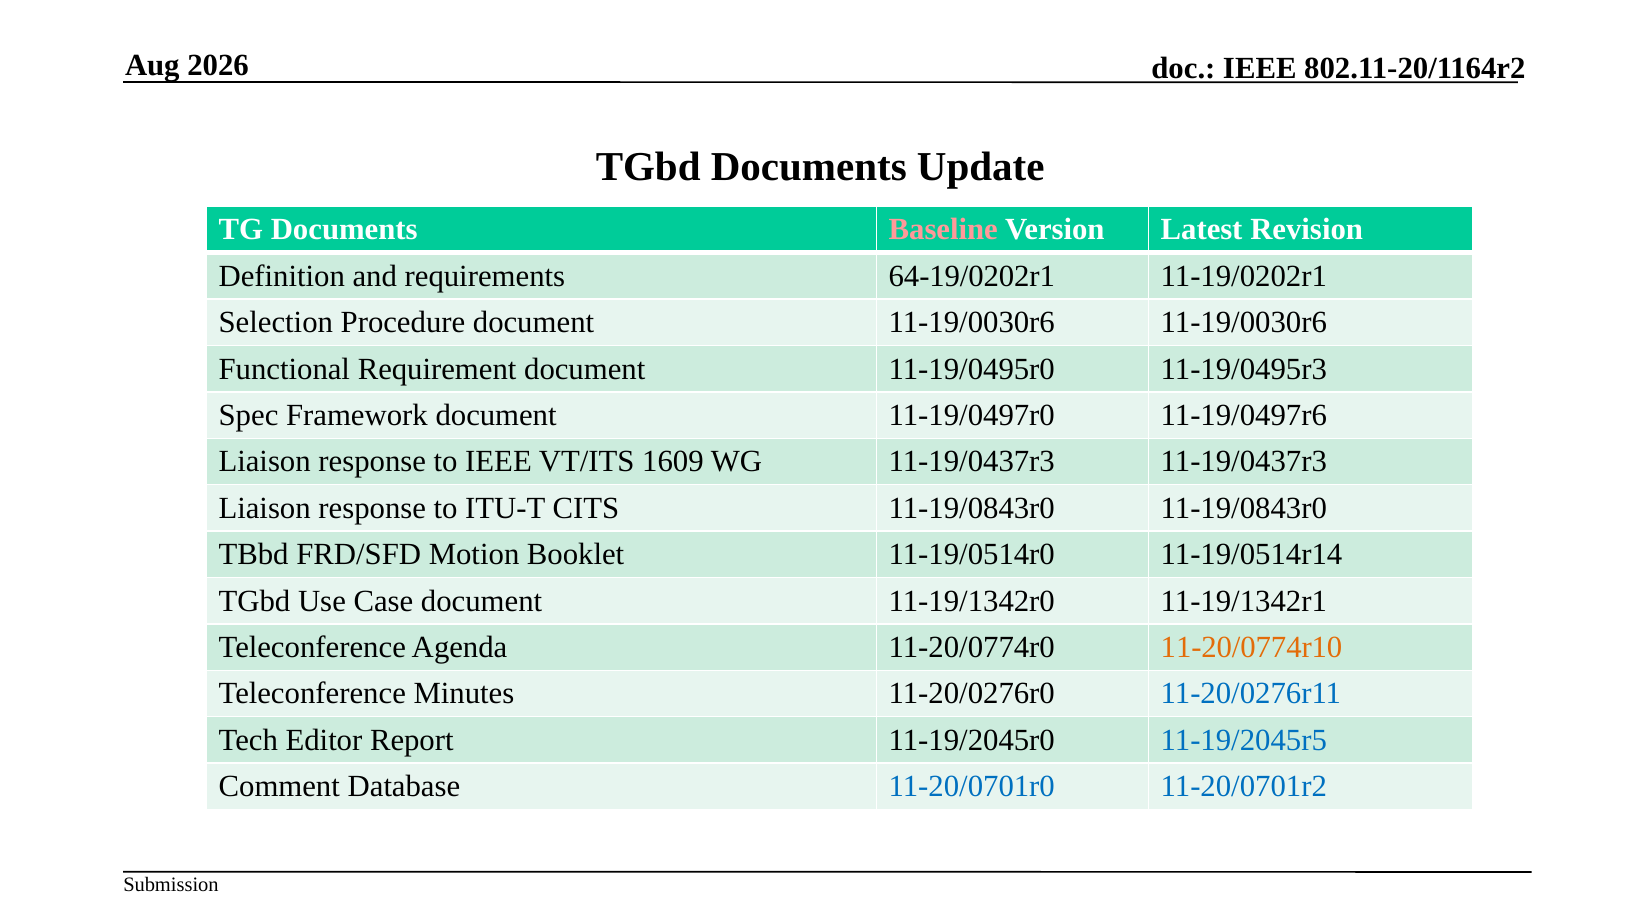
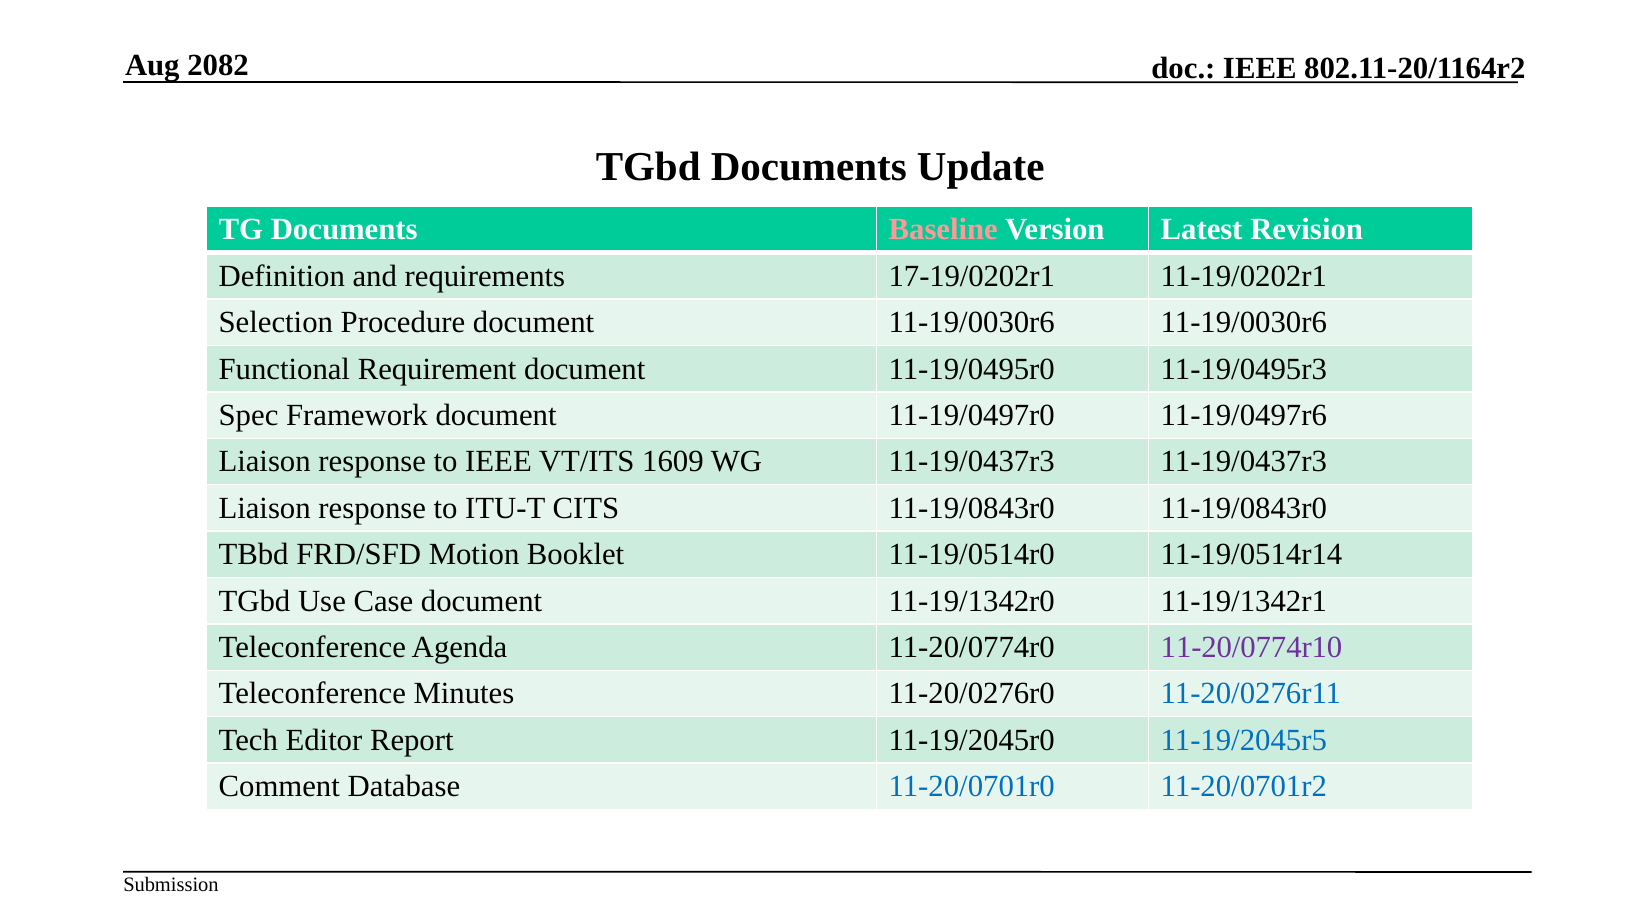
2026: 2026 -> 2082 (218, 65)
64-19/0202r1: 64-19/0202r1 -> 17-19/0202r1 (972, 276)
11-20/0774r10 colour: orange -> purple (1252, 647)
